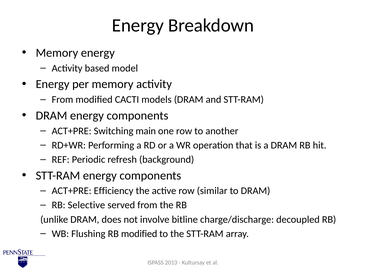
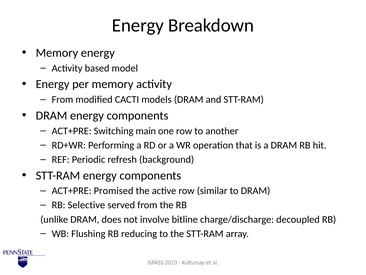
Efficiency: Efficiency -> Promised (114, 191)
RB modified: modified -> reducing (139, 233)
